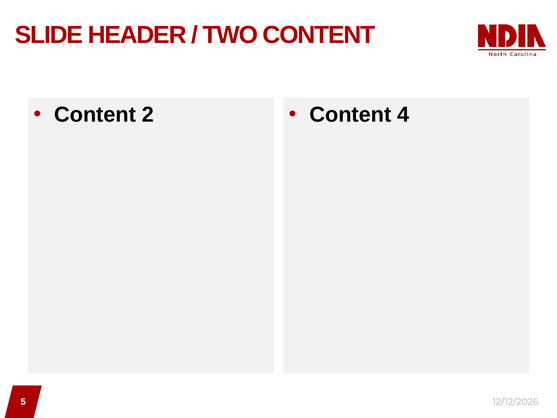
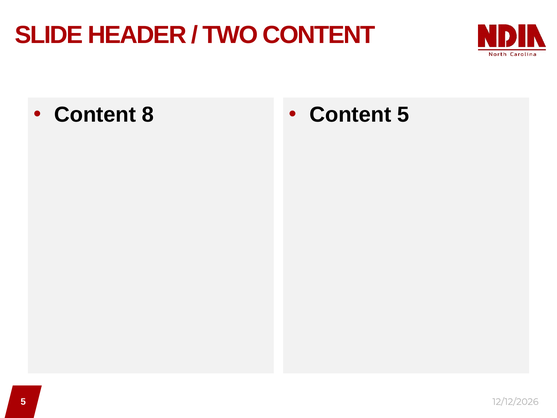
2: 2 -> 8 (148, 115)
Content 4: 4 -> 5 (403, 115)
